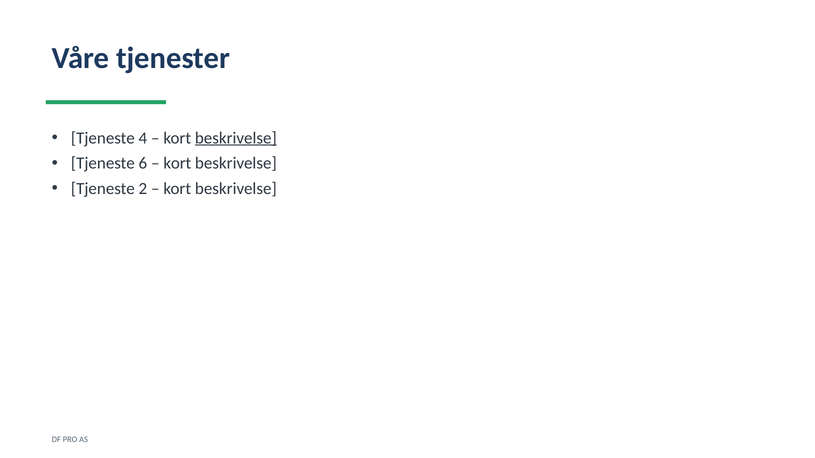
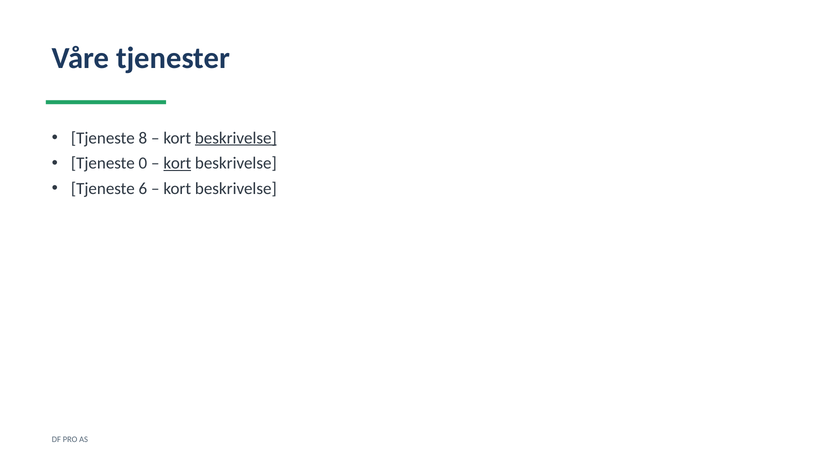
4: 4 -> 8 (143, 138)
6: 6 -> 0 (143, 164)
kort underline: none -> present (177, 164)
2: 2 -> 6 (143, 189)
